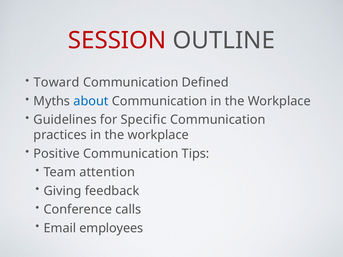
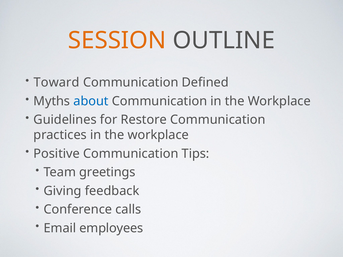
SESSION colour: red -> orange (117, 41)
Specific: Specific -> Restore (144, 120)
attention: attention -> greetings (107, 172)
